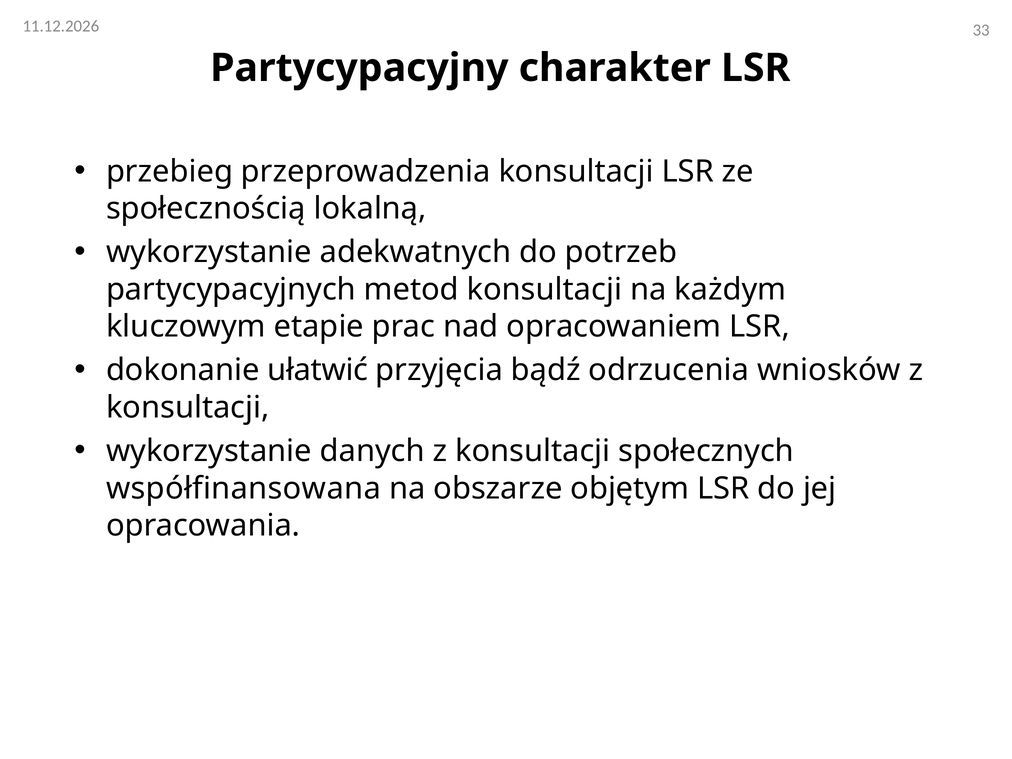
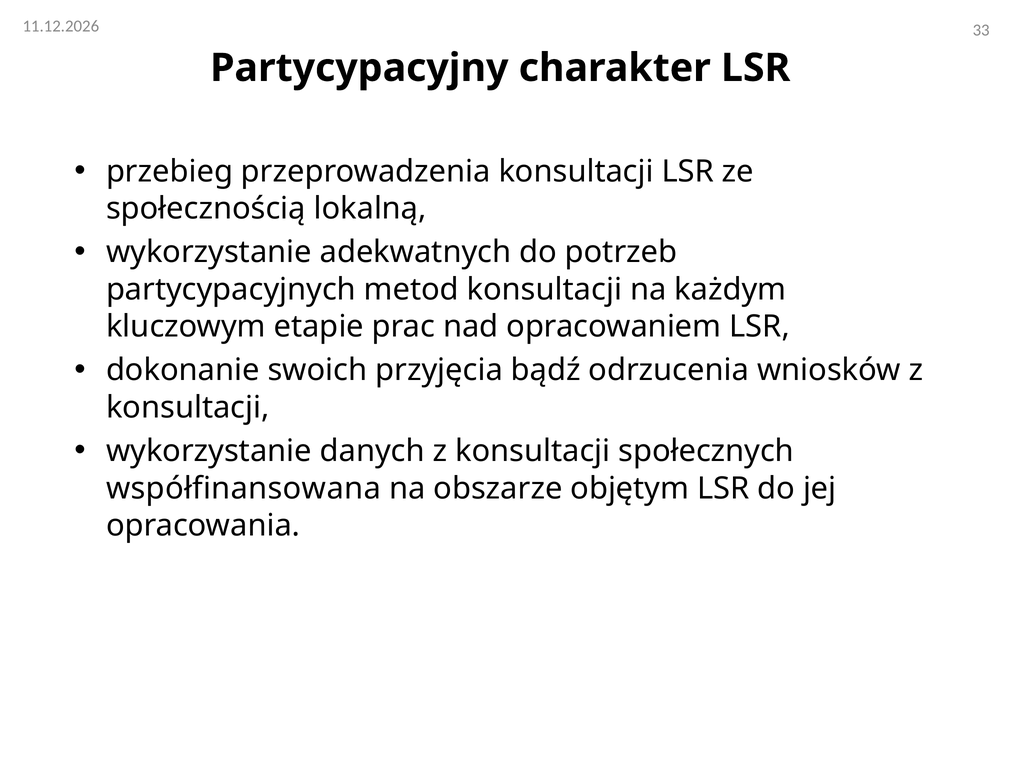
ułatwić: ułatwić -> swoich (318, 370)
